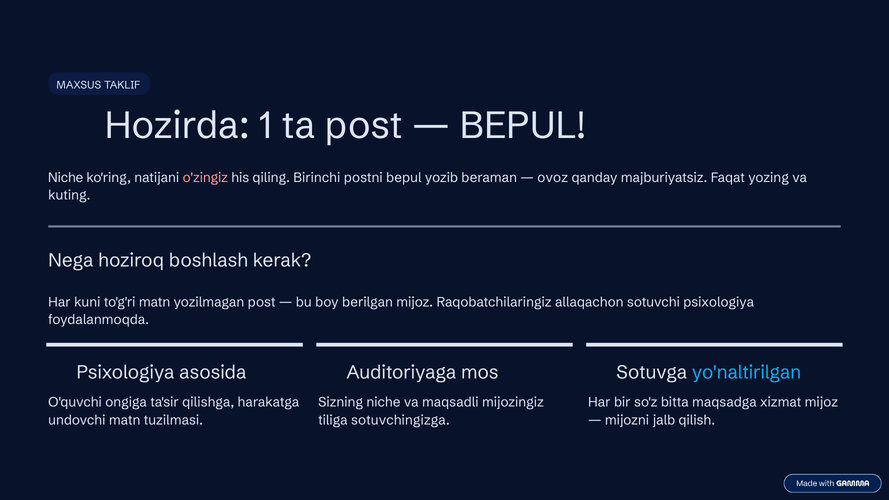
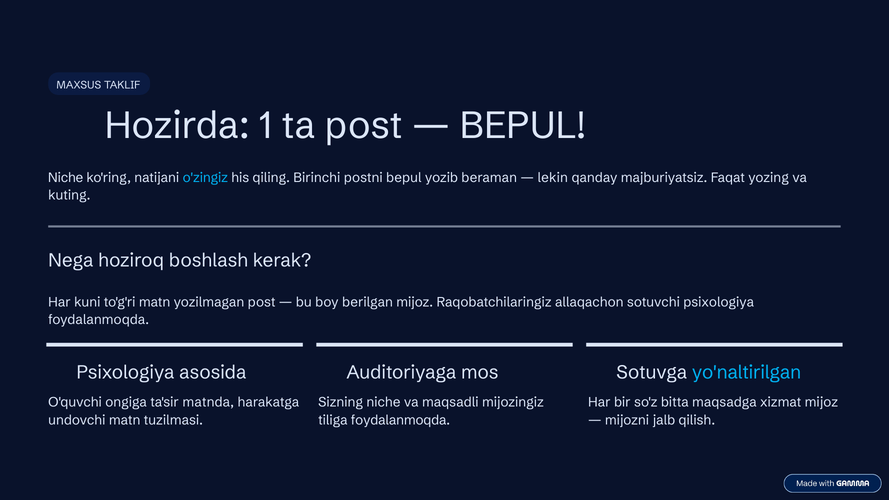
o'zingiz colour: pink -> light blue (205, 178)
ovoz: ovoz -> lekin (553, 178)
qilishga: qilishga -> matnda (208, 402)
tiliga sotuvchingizga: sotuvchingizga -> foydalanmoqda (400, 420)
